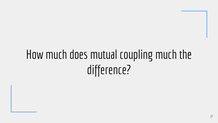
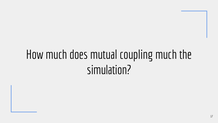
difference: difference -> simulation (109, 70)
